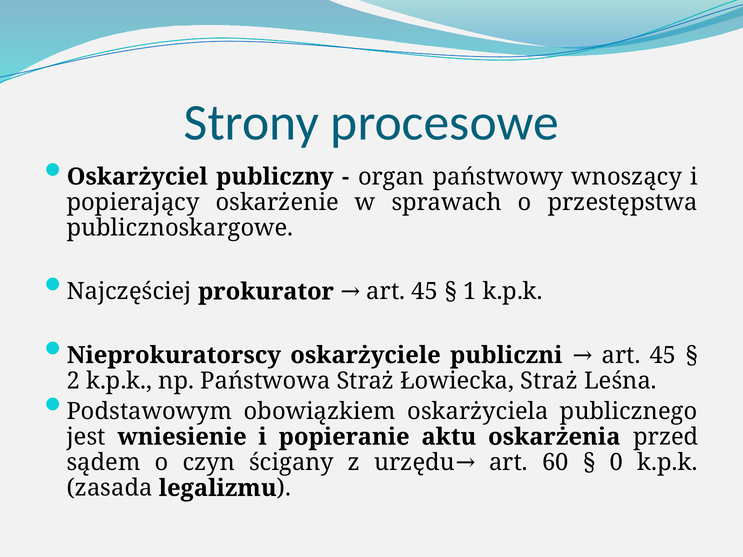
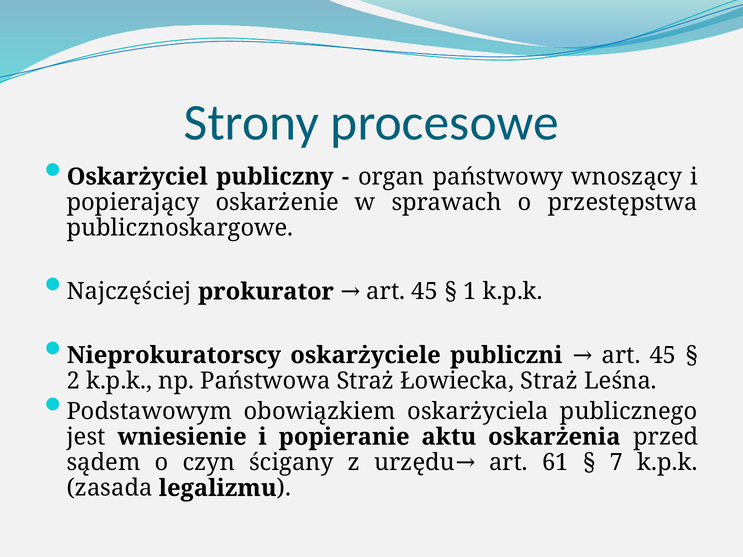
60: 60 -> 61 (555, 463)
0: 0 -> 7 (617, 463)
